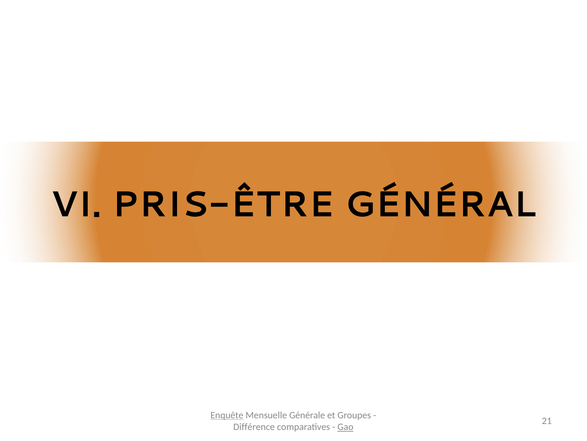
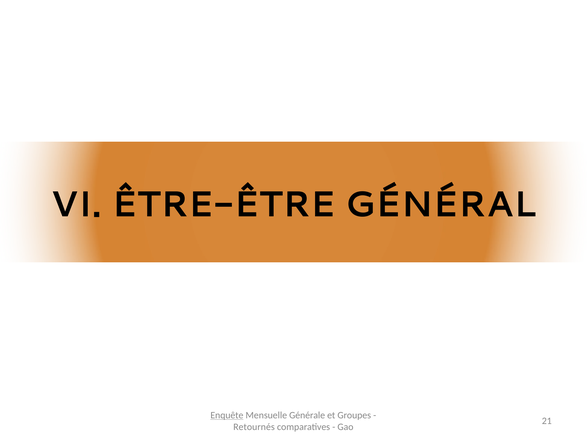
PRIS-ÊTRE: PRIS-ÊTRE -> ÊTRE-ÊTRE (224, 204)
Différence: Différence -> Retournés (254, 426)
Gao underline: present -> none (345, 426)
